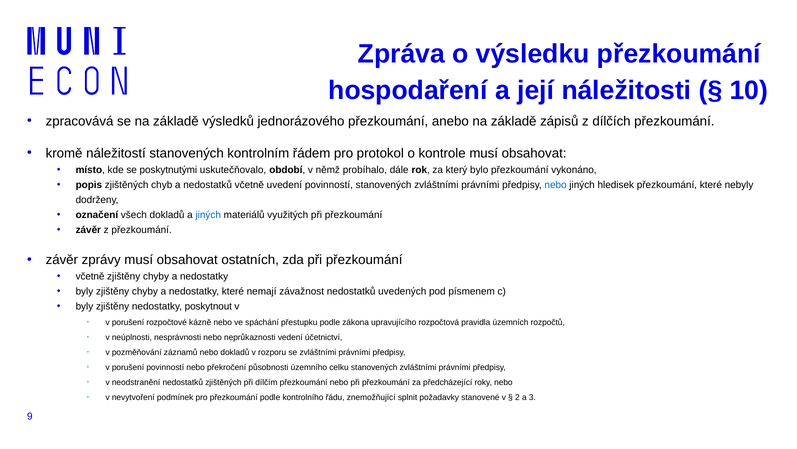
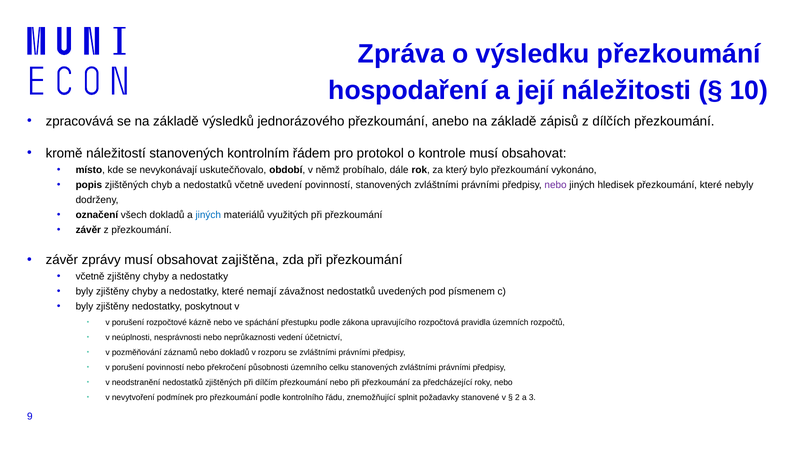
poskytnutými: poskytnutými -> nevykonávají (168, 170)
nebo colour: blue -> purple (556, 185)
ostatních: ostatních -> zajištěna (250, 260)
